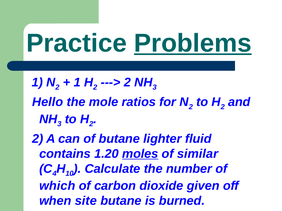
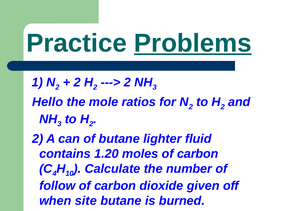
1: 1 -> 2 (77, 83)
moles underline: present -> none (140, 154)
similar: similar -> carbon (198, 154)
which: which -> follow (57, 186)
